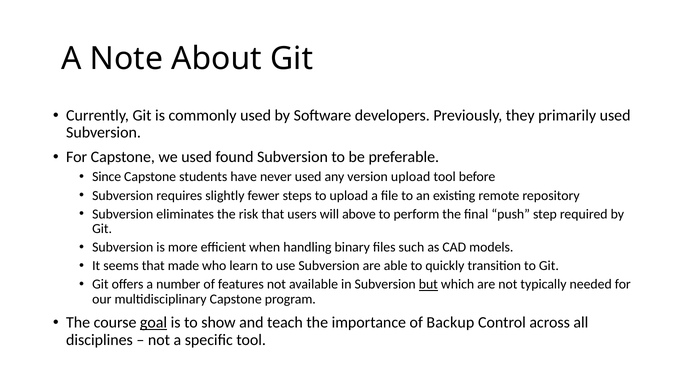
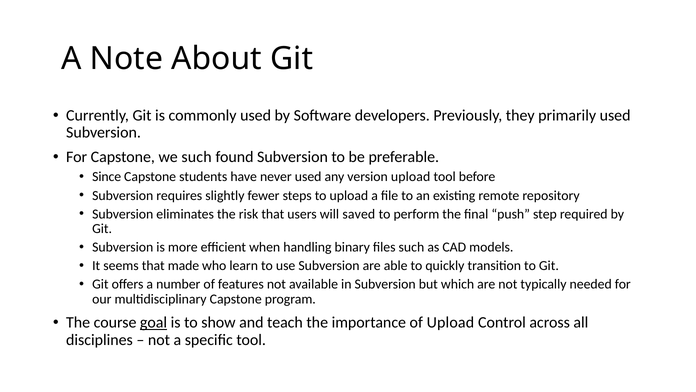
we used: used -> such (197, 157)
above: above -> saved (359, 214)
but underline: present -> none (428, 284)
of Backup: Backup -> Upload (450, 322)
